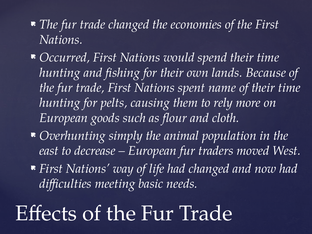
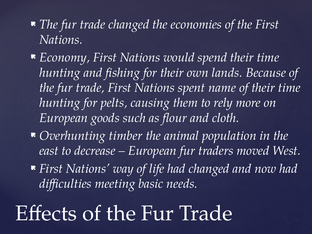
Occurred: Occurred -> Economy (65, 58)
simply: simply -> timber (126, 136)
